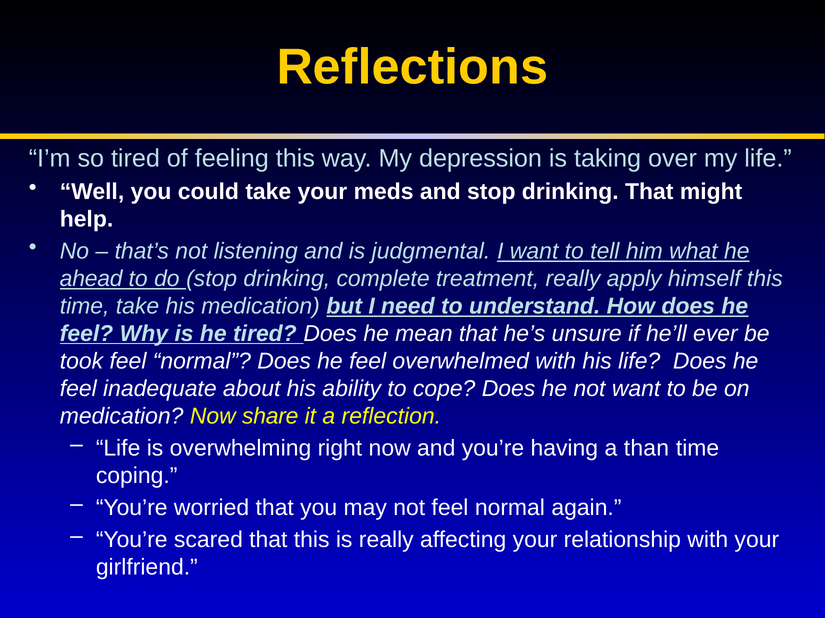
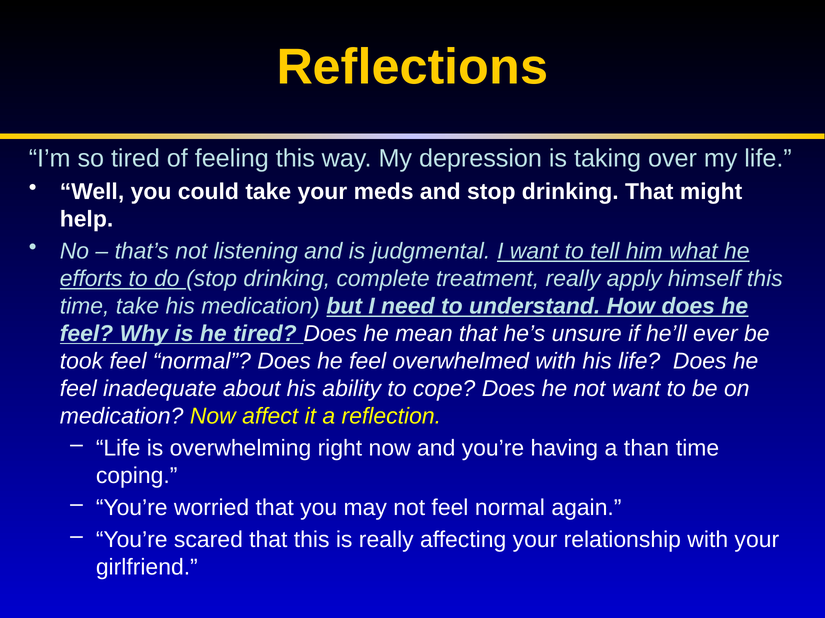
ahead: ahead -> efforts (91, 279)
share: share -> affect (270, 416)
